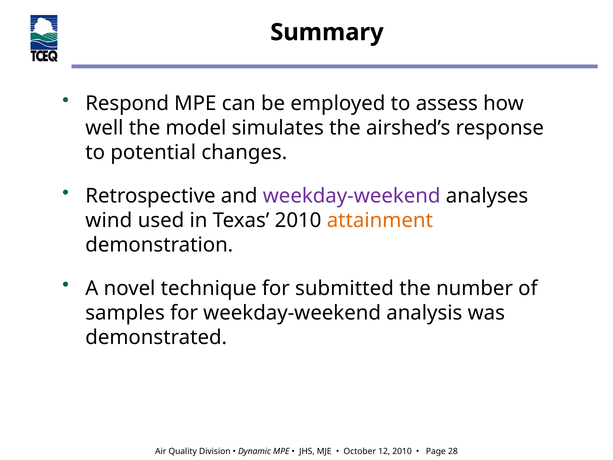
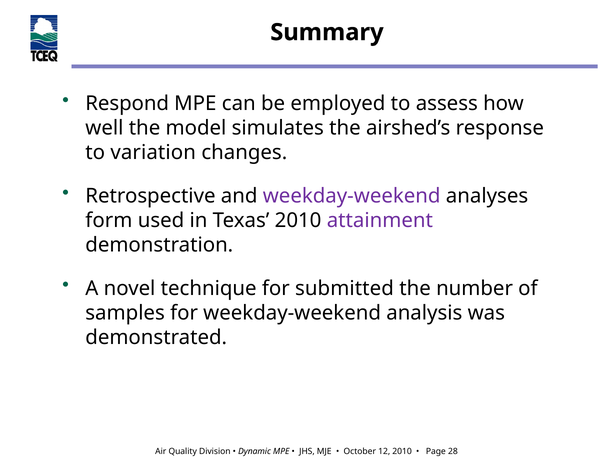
potential: potential -> variation (153, 153)
wind: wind -> form (109, 220)
attainment colour: orange -> purple (380, 220)
